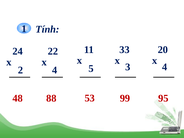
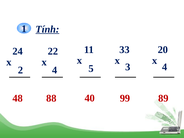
Tính underline: none -> present (47, 29)
53: 53 -> 40 (90, 98)
95: 95 -> 89 (163, 98)
